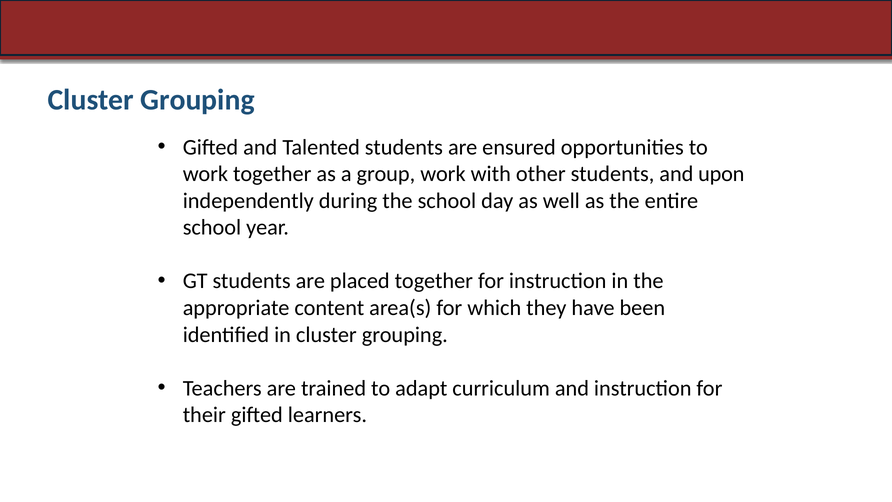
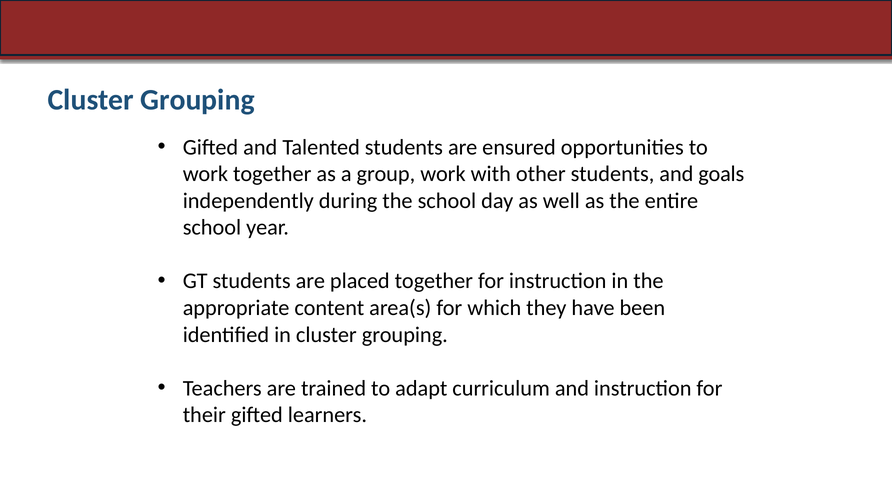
upon: upon -> goals (721, 174)
